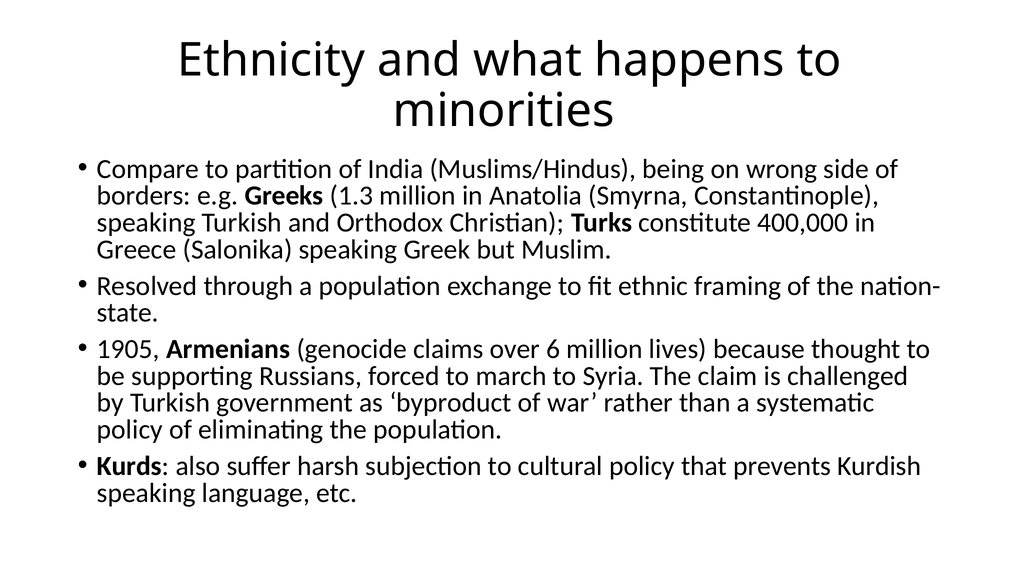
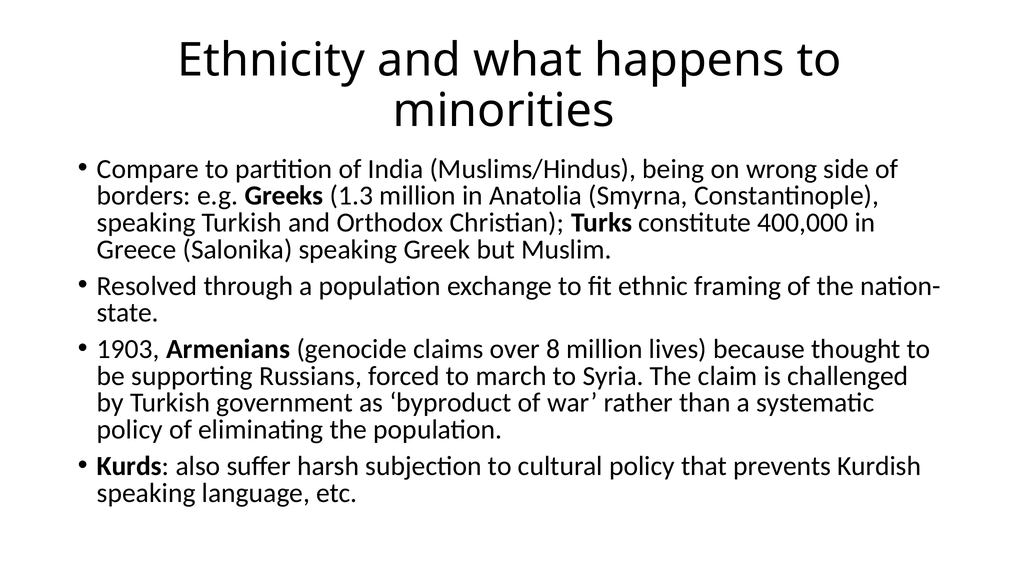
1905: 1905 -> 1903 (128, 349)
6: 6 -> 8 (553, 349)
